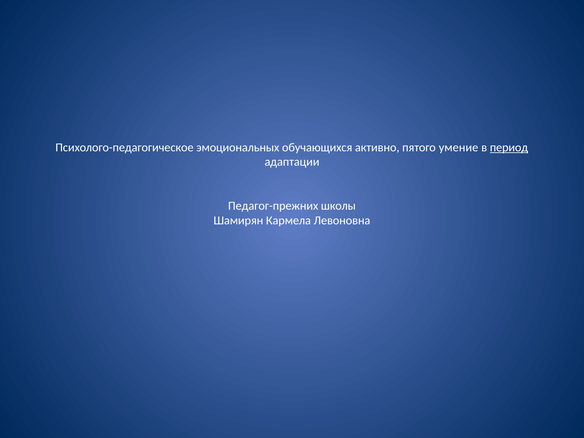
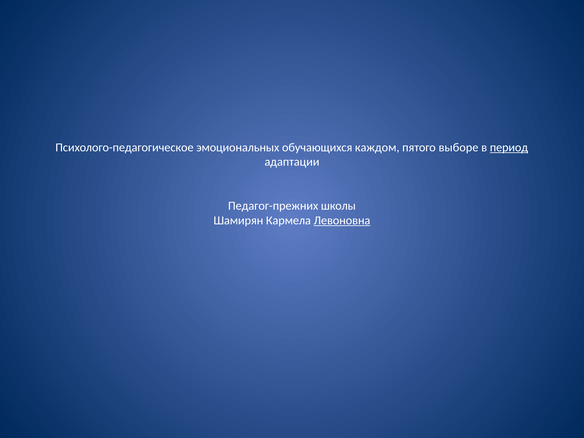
активно: активно -> каждом (377, 147)
умение: умение -> выборе (459, 147)
Левоновна underline: none -> present (342, 220)
